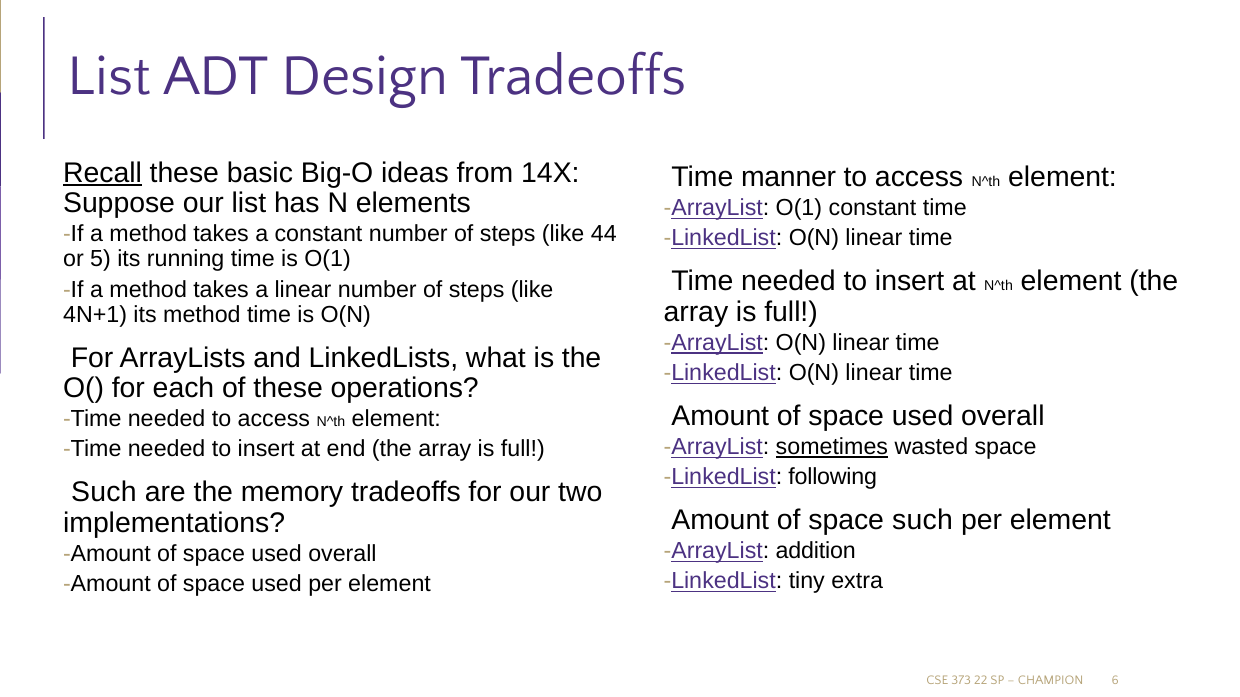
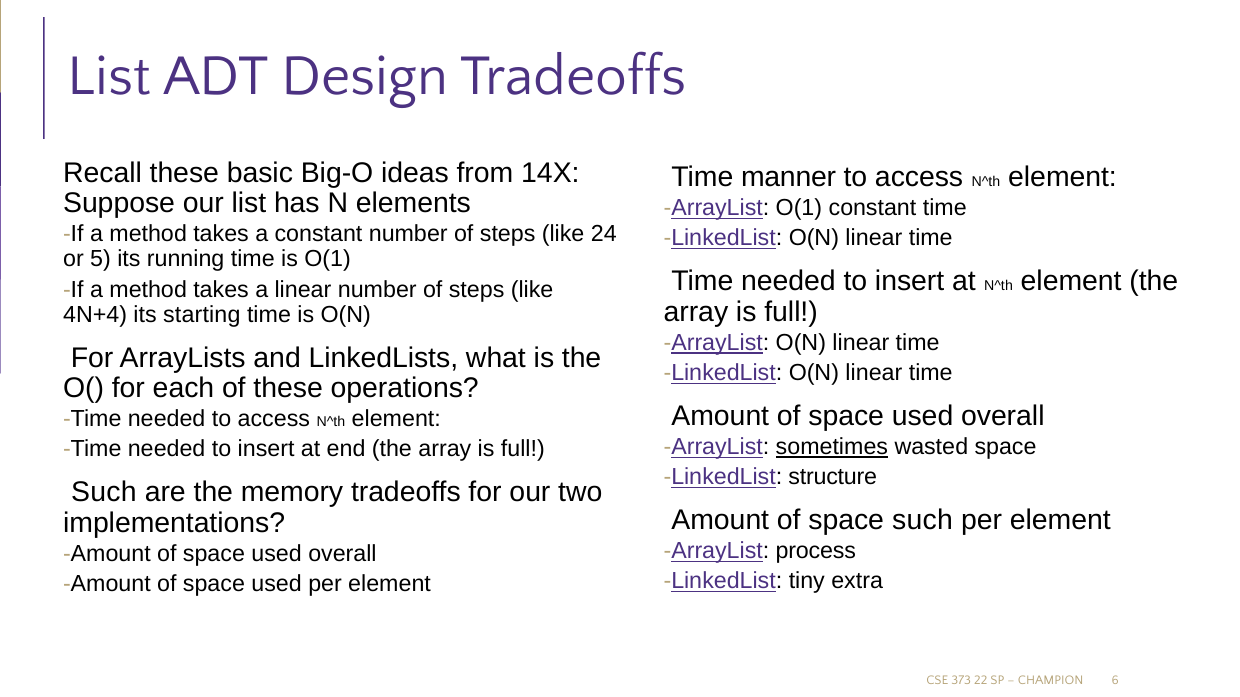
Recall underline: present -> none (103, 173)
44: 44 -> 24 (604, 234)
4N+1: 4N+1 -> 4N+4 (95, 315)
its method: method -> starting (202, 315)
following: following -> structure (833, 477)
addition: addition -> process (816, 551)
